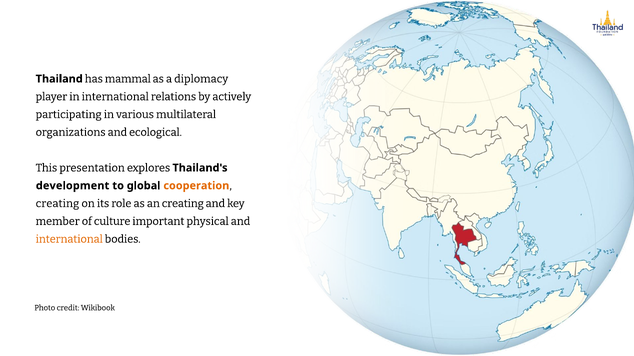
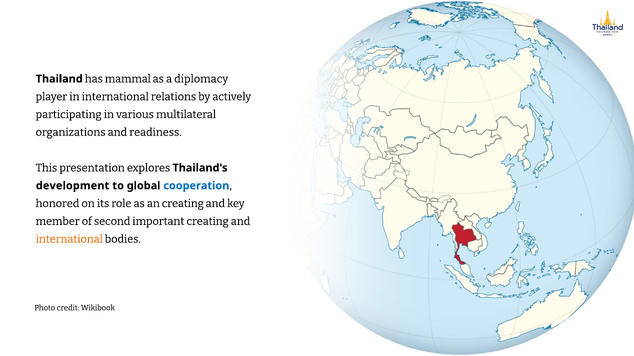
ecological: ecological -> readiness (155, 132)
cooperation colour: orange -> blue (196, 186)
creating: creating -> honored (57, 204)
culture: culture -> second (112, 222)
important physical: physical -> creating (208, 222)
